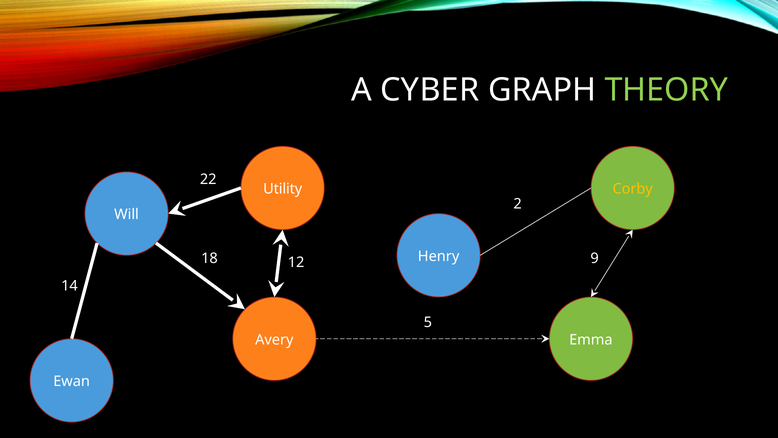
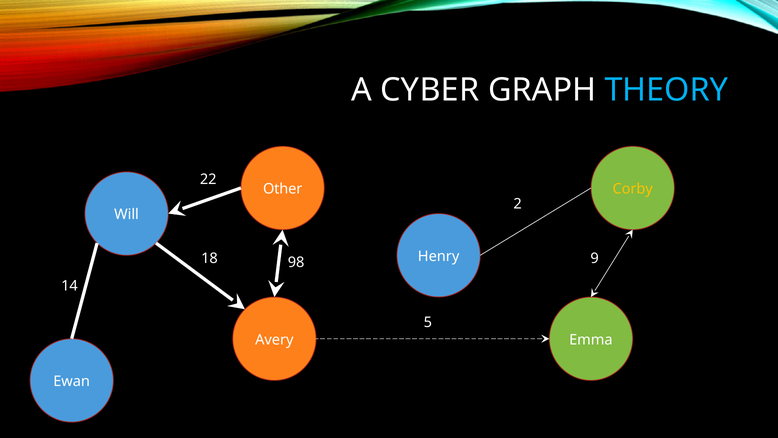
THEORY colour: light green -> light blue (666, 90)
Utility: Utility -> Other (283, 189)
12: 12 -> 98 (296, 262)
